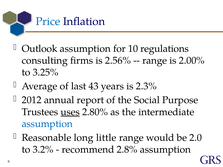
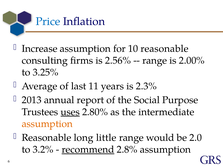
Outlook: Outlook -> Increase (40, 49)
10 regulations: regulations -> reasonable (165, 49)
43: 43 -> 11 (94, 86)
2012: 2012 -> 2013 (32, 100)
assumption colour: blue -> orange (47, 124)
recommend underline: none -> present (88, 150)
